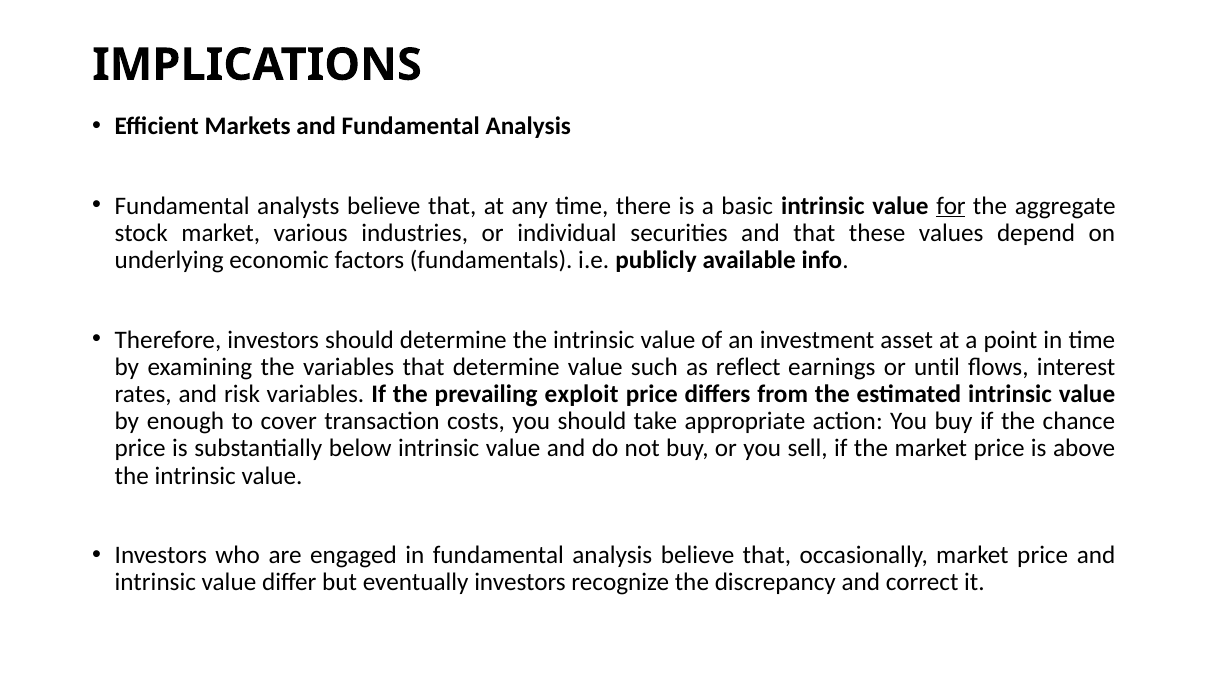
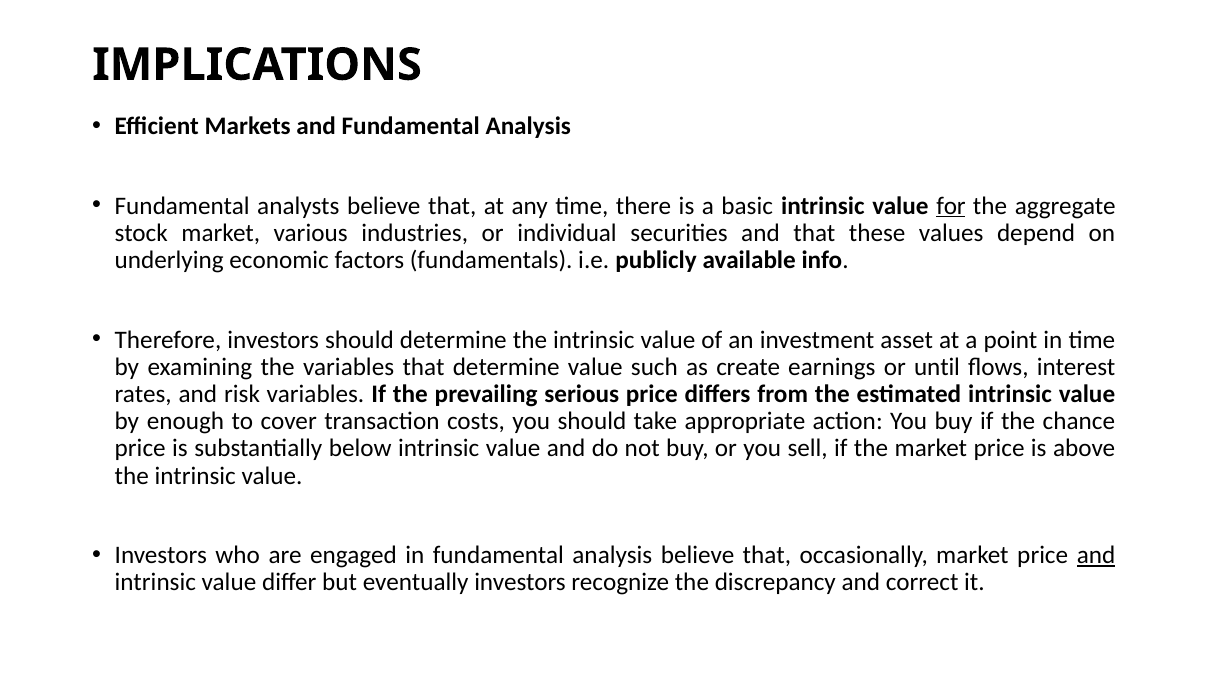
reflect: reflect -> create (748, 367)
exploit: exploit -> serious (582, 394)
and underline: none -> present (1096, 555)
